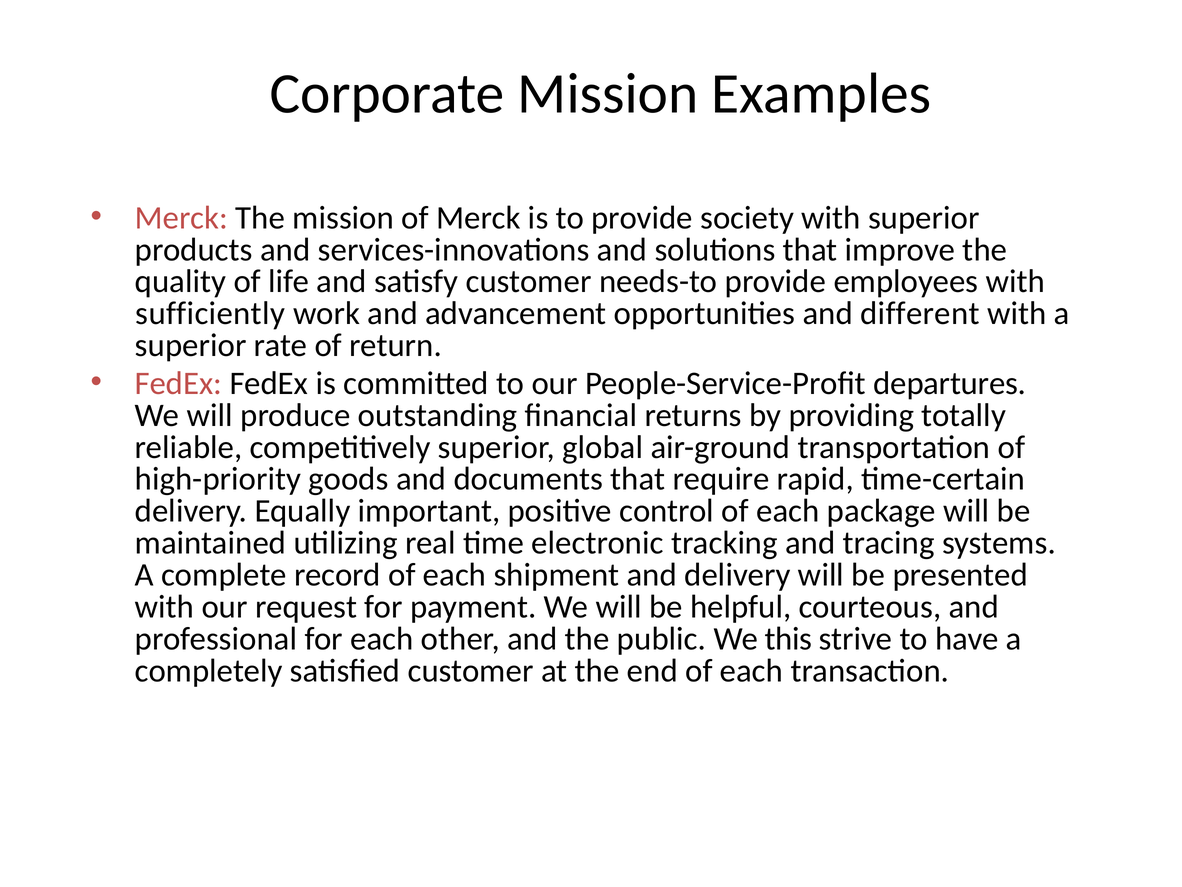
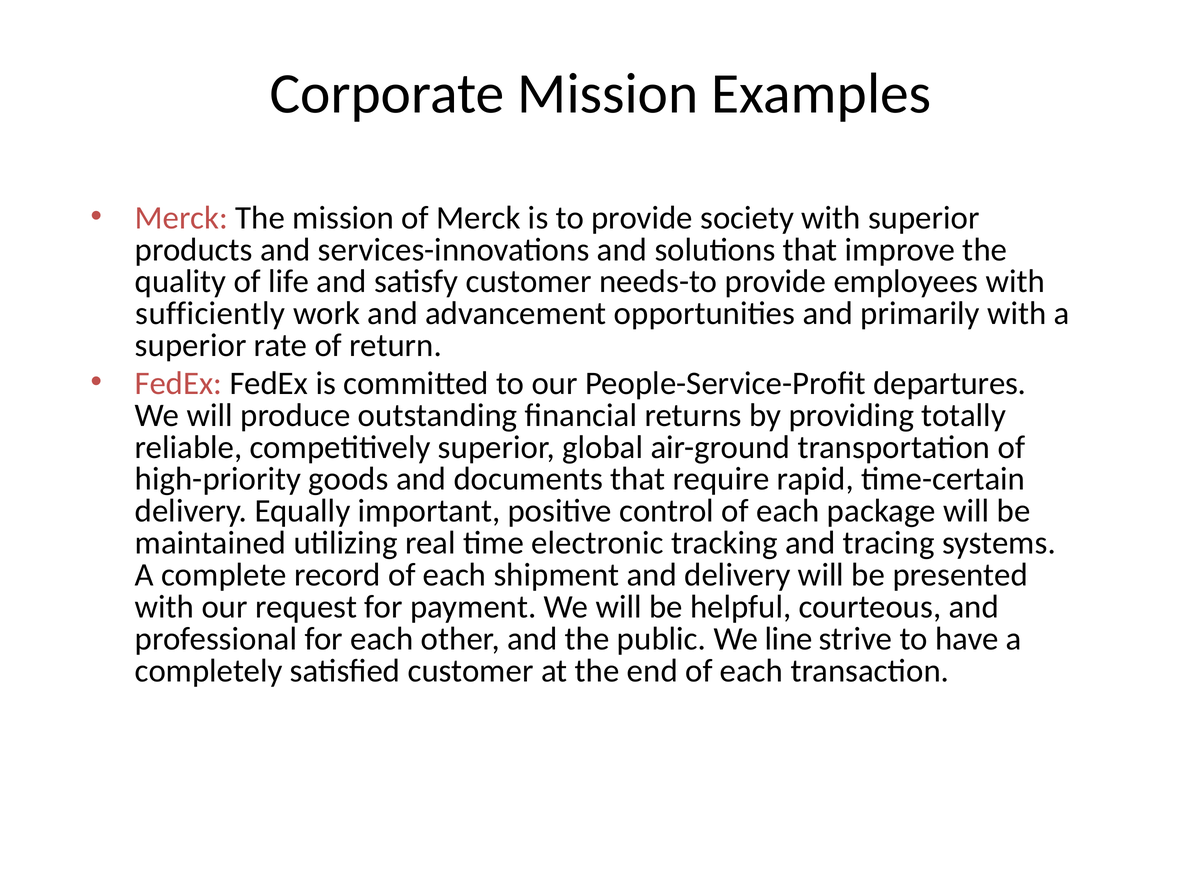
different: different -> primarily (920, 313)
this: this -> line (789, 638)
